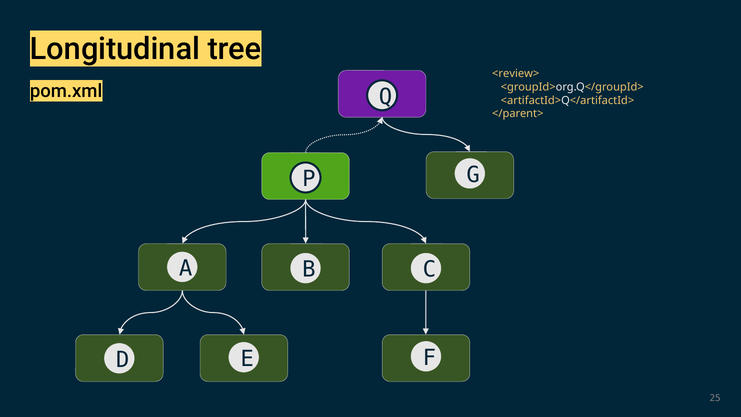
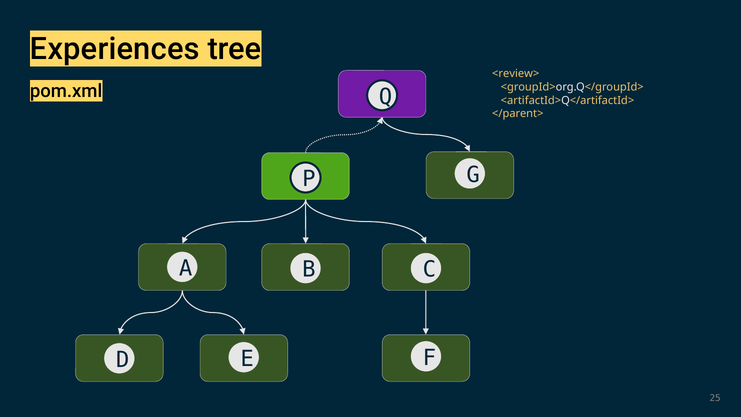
Longitudinal: Longitudinal -> Experiences (115, 49)
